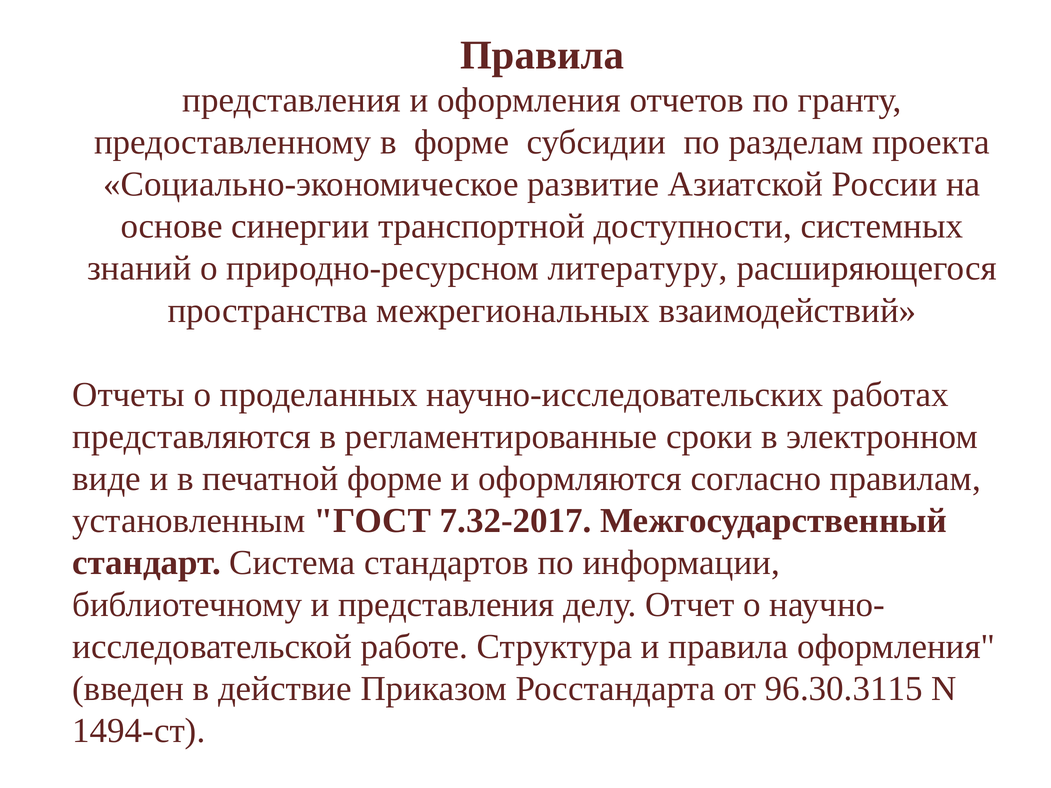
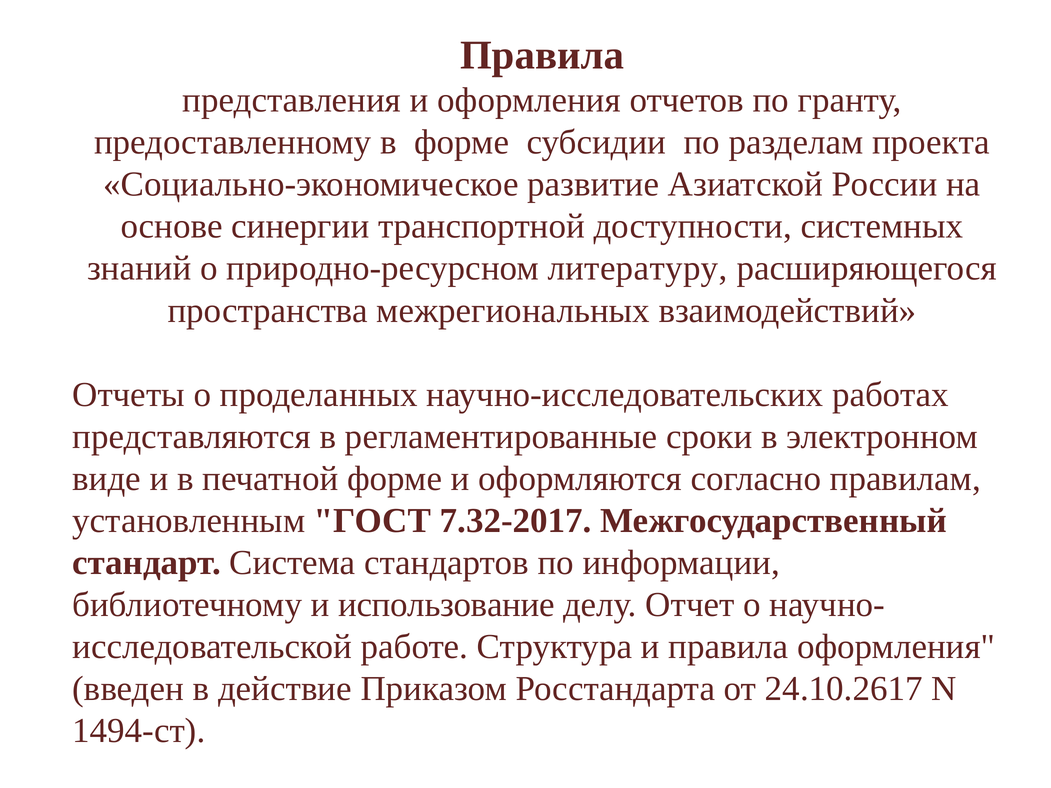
и представления: представления -> использование (446, 605)
96.30.3115: 96.30.3115 -> 24.10.2617 (844, 689)
